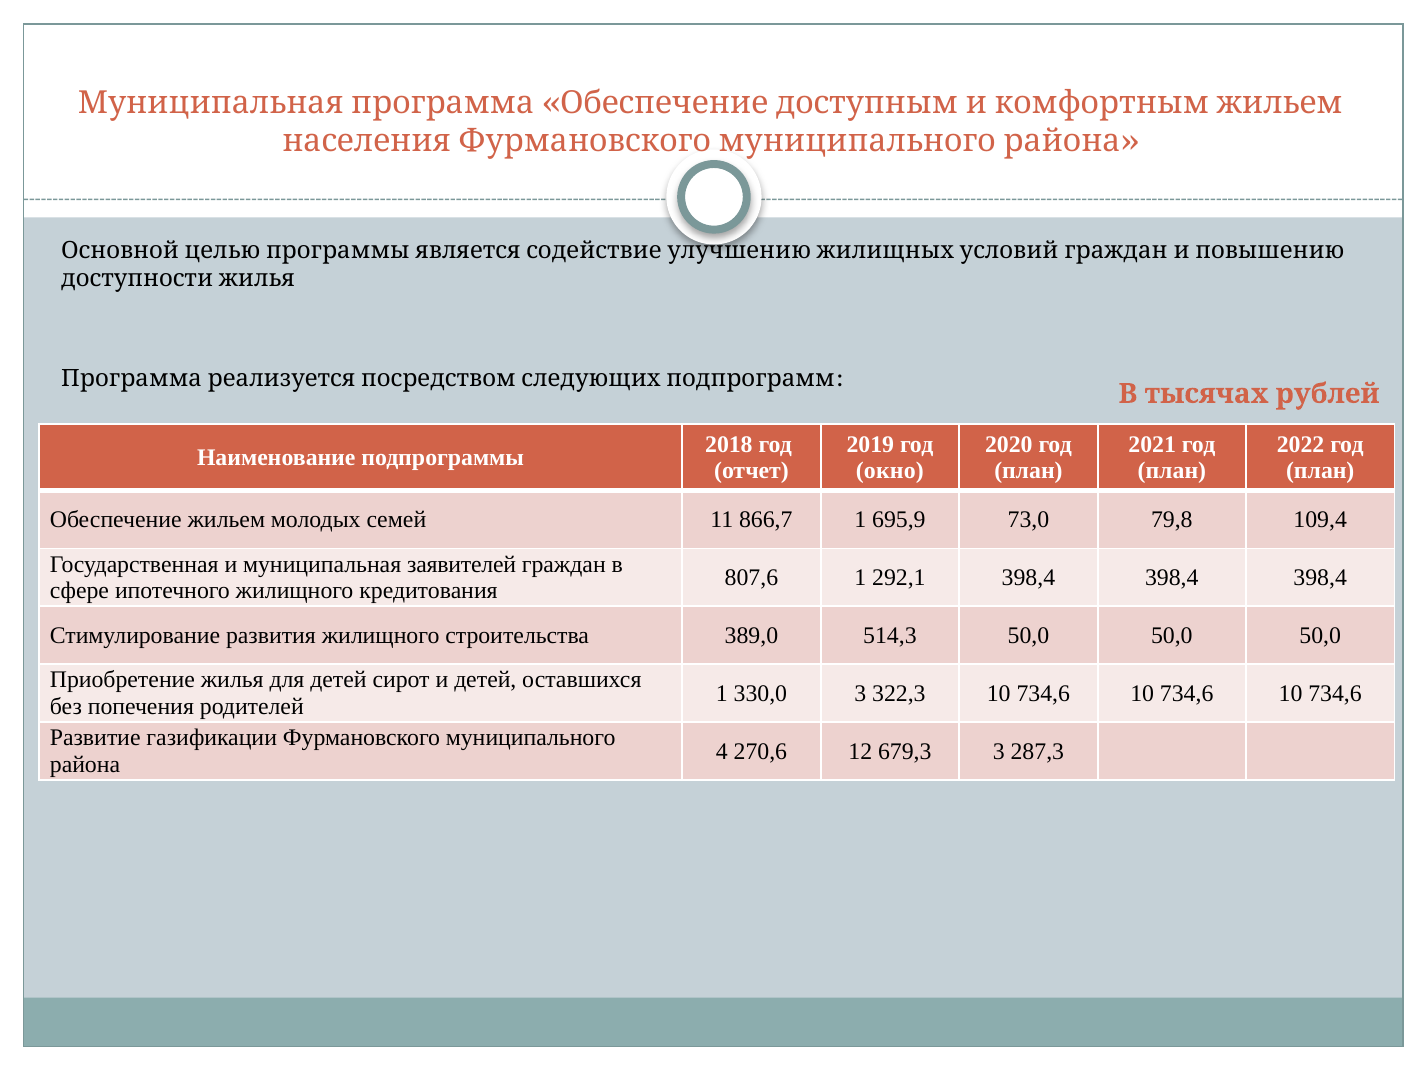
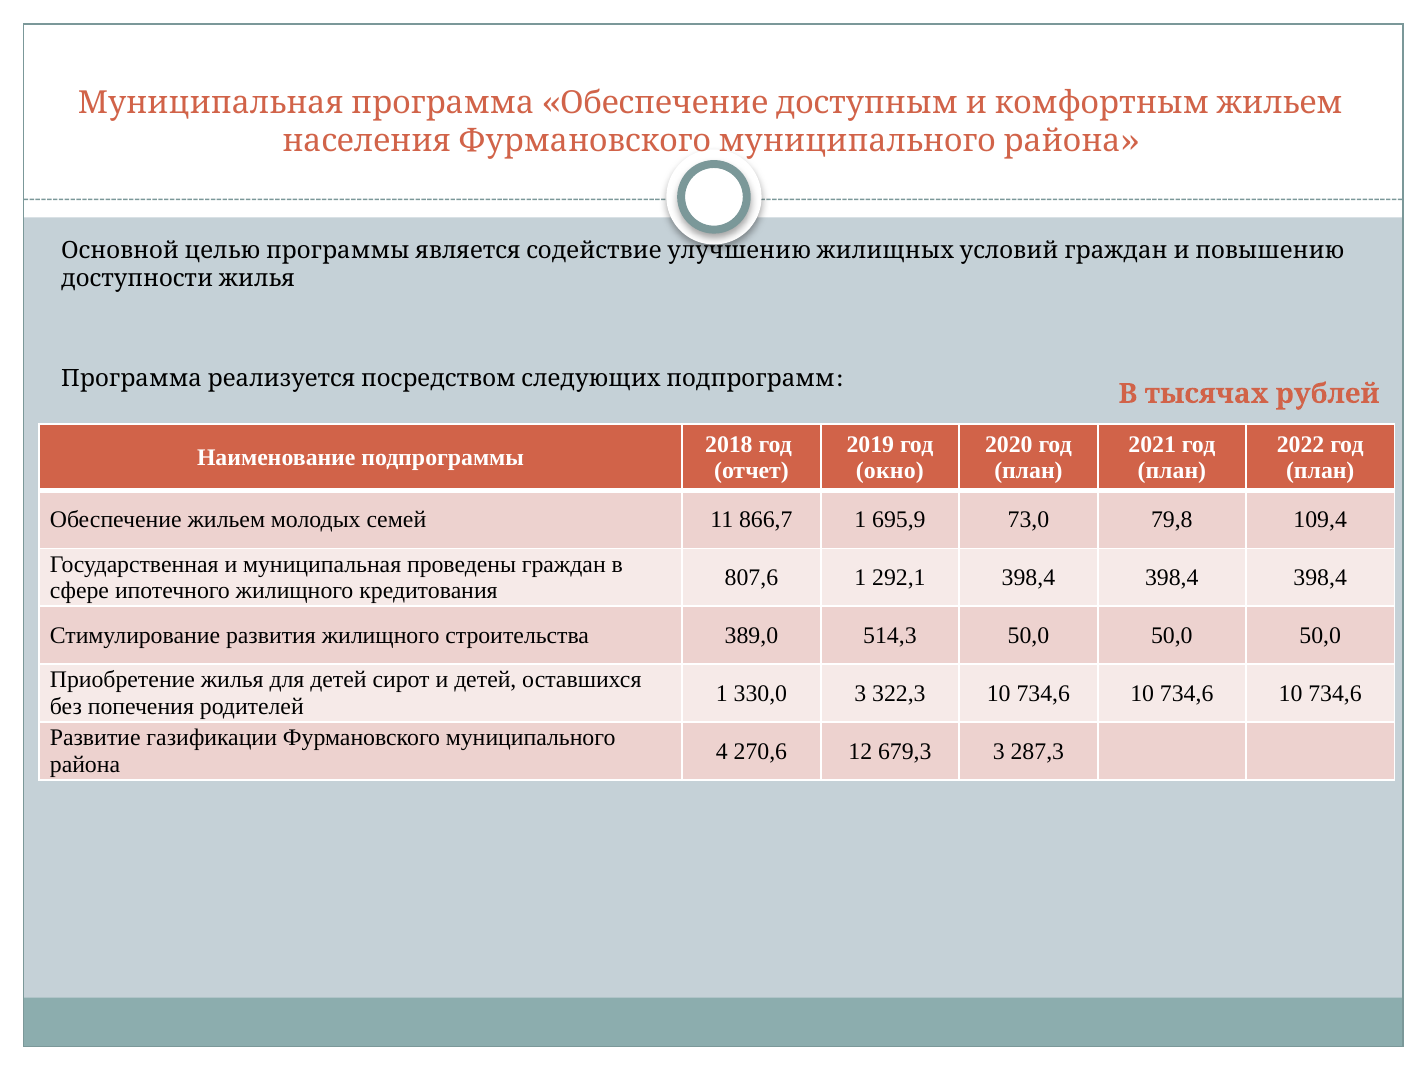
заявителей: заявителей -> проведены (462, 564)
